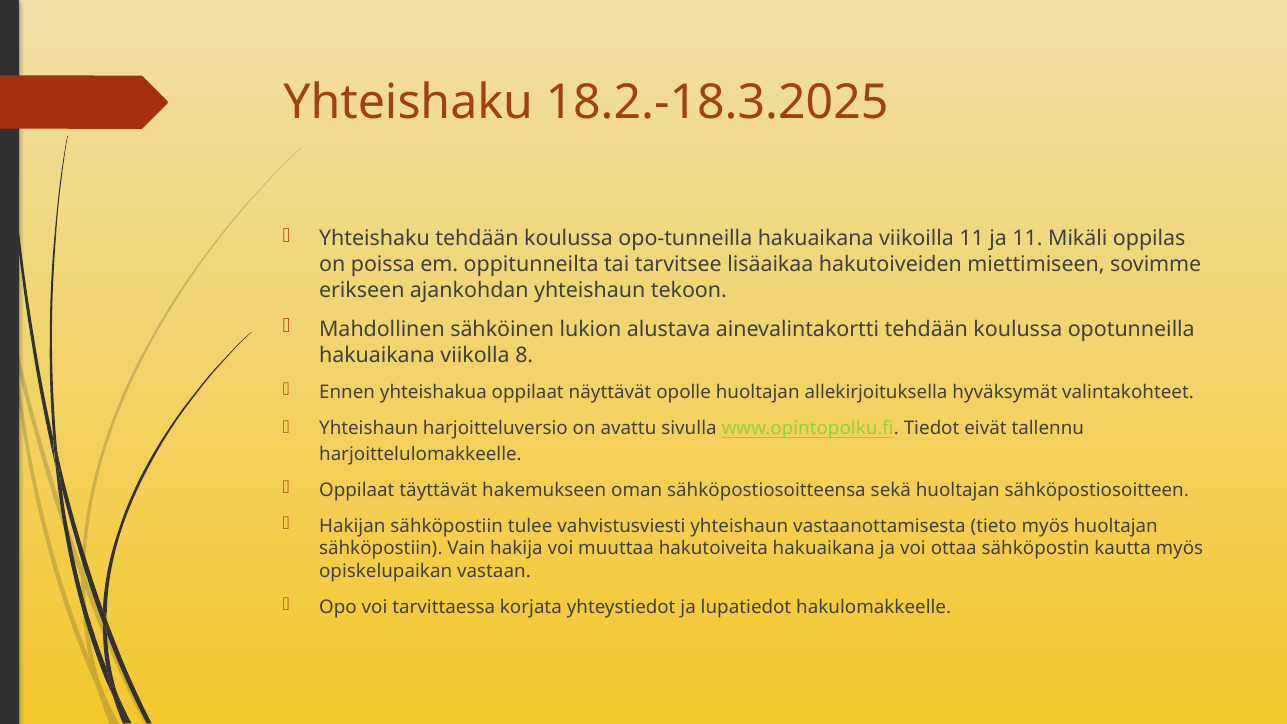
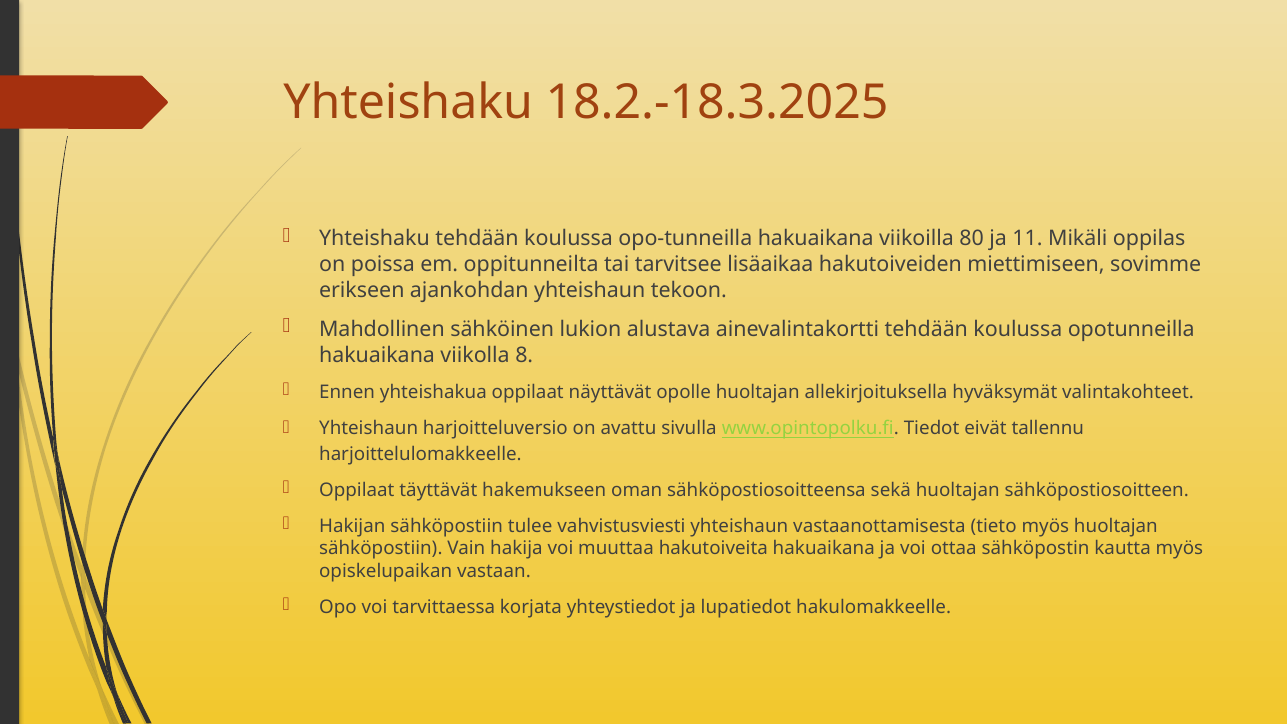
viikoilla 11: 11 -> 80 (972, 239)
